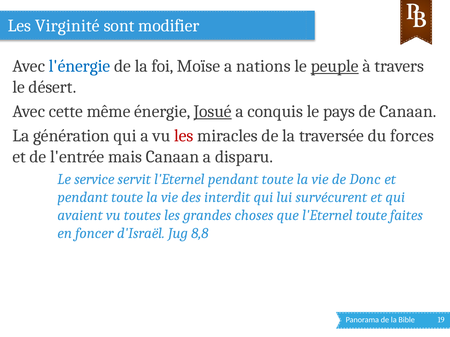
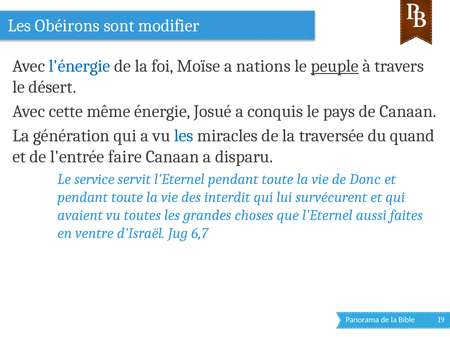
Virginité: Virginité -> Obéirons (67, 26)
Josué underline: present -> none (213, 112)
les colour: red -> blue (184, 136)
forces: forces -> quand (412, 136)
mais: mais -> faire (125, 157)
l'Eternel toute: toute -> aussi (371, 215)
foncer: foncer -> ventre (94, 233)
8,8: 8,8 -> 6,7 (200, 233)
